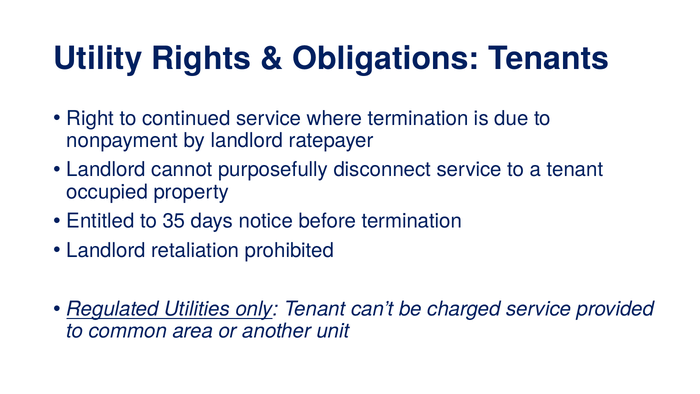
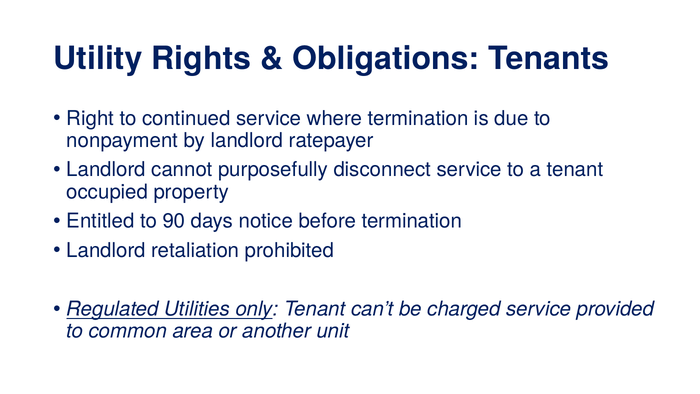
35: 35 -> 90 (174, 221)
